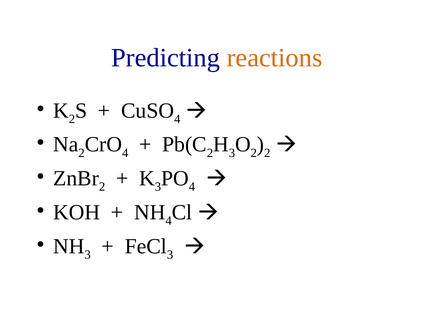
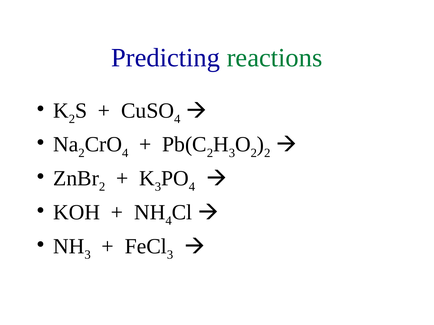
reactions colour: orange -> green (275, 58)
